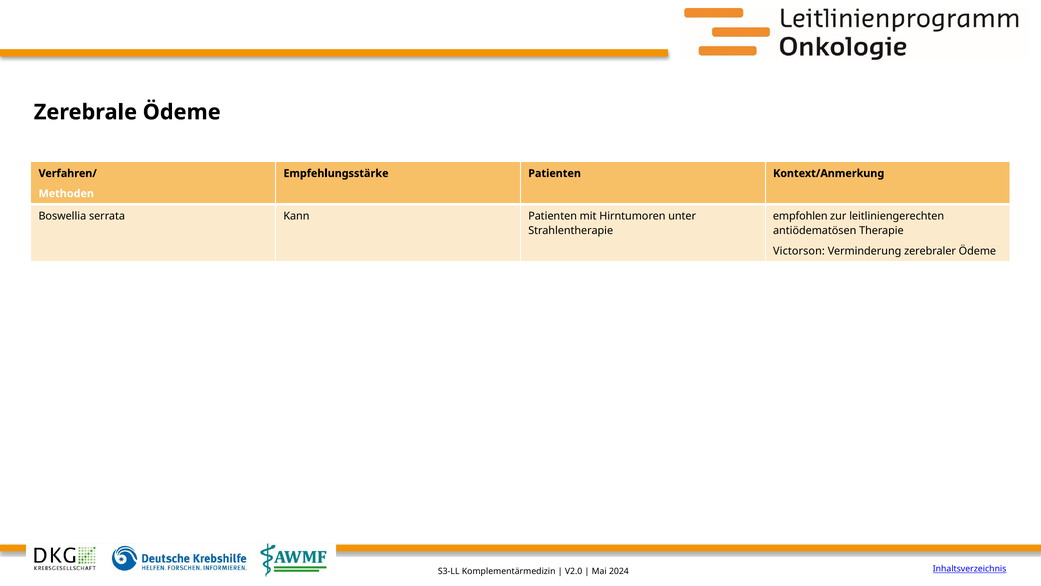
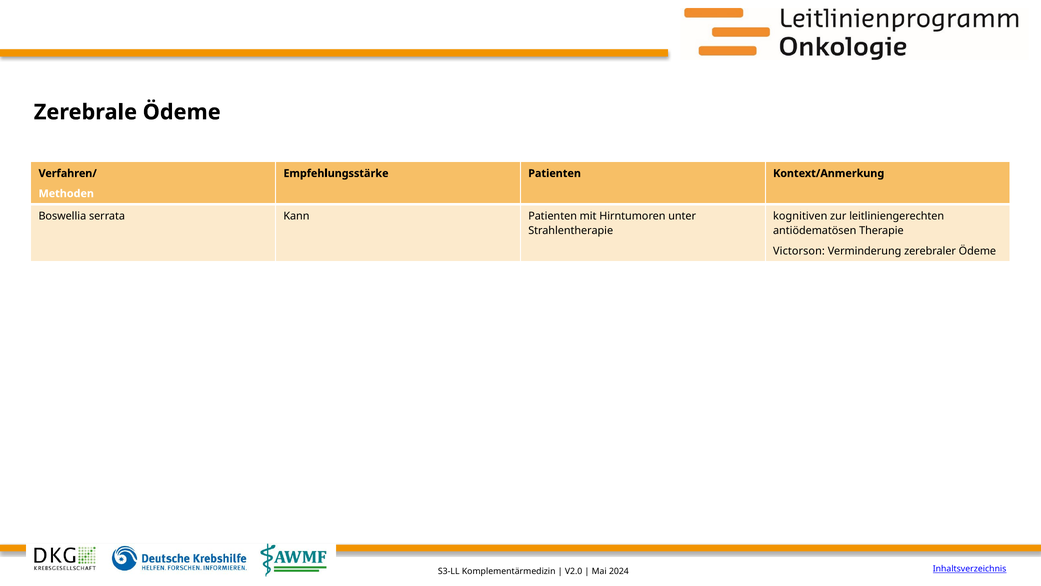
empfohlen: empfohlen -> kognitiven (800, 216)
